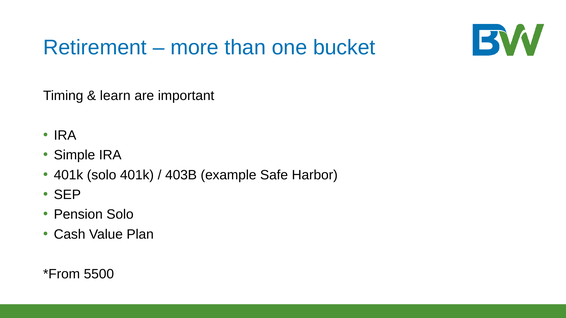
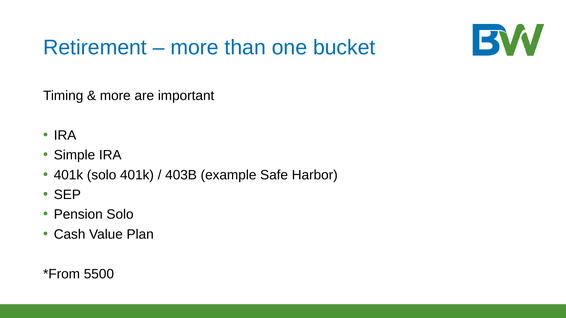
learn: learn -> more (115, 96)
